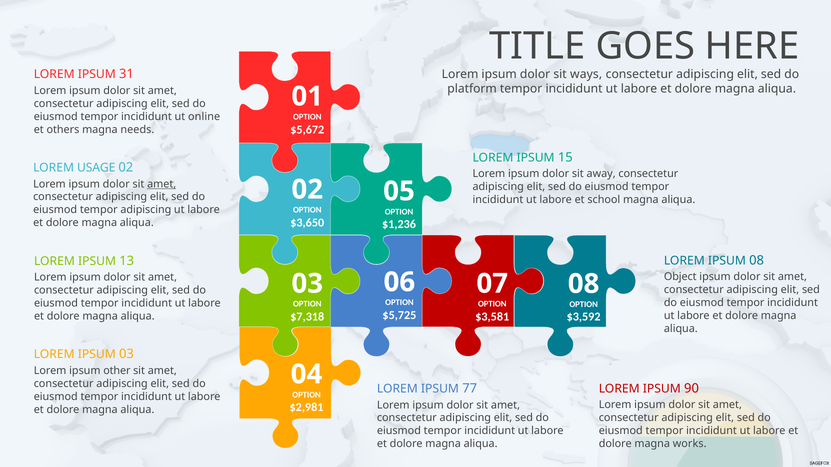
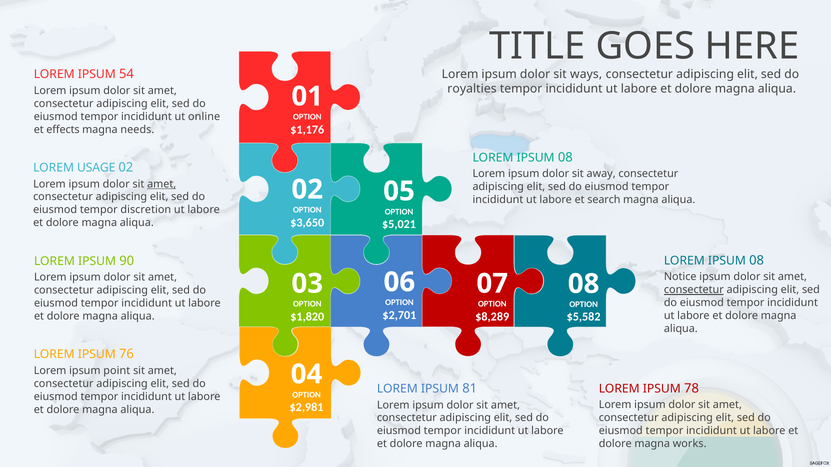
31: 31 -> 54 (126, 74)
platform: platform -> royalties (472, 89)
$5,672: $5,672 -> $1,176 (307, 130)
others: others -> effects (63, 130)
15: 15 -> 08 (565, 157)
school: school -> search (604, 200)
tempor adipiscing: adipiscing -> discretion (146, 210)
$1,236: $1,236 -> $5,021 (399, 225)
13: 13 -> 90 (127, 261)
Object: Object -> Notice (680, 277)
consectetur underline: none -> present (694, 290)
$5,725: $5,725 -> $2,701 (399, 316)
$7,318: $7,318 -> $1,820 (307, 317)
$3,581: $3,581 -> $8,289 (492, 317)
$3,592: $3,592 -> $5,582 (584, 317)
IPSUM 03: 03 -> 76 (126, 355)
other: other -> point (117, 371)
90: 90 -> 78 (692, 389)
77: 77 -> 81 (470, 389)
